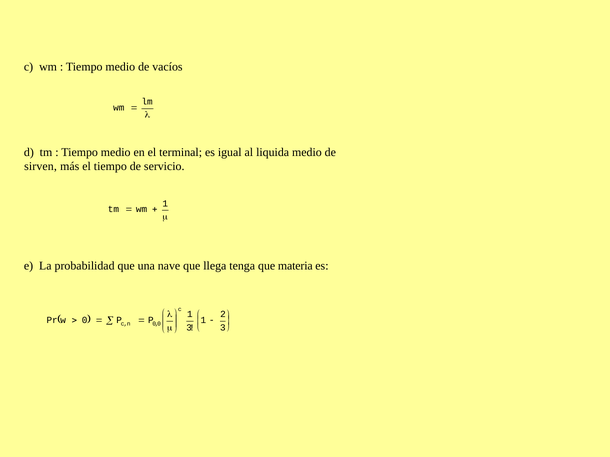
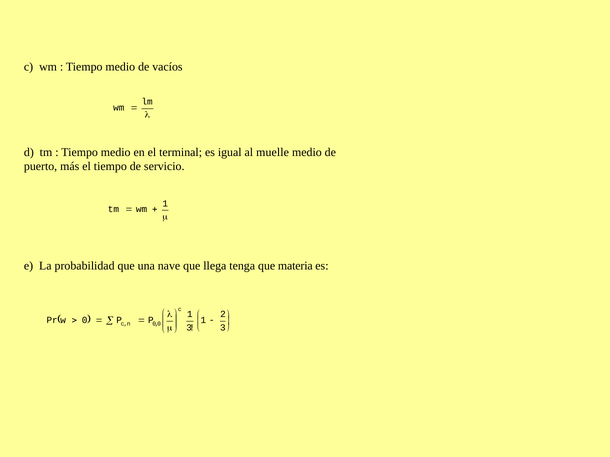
liquida: liquida -> muelle (273, 152)
sirven: sirven -> puerto (41, 167)
